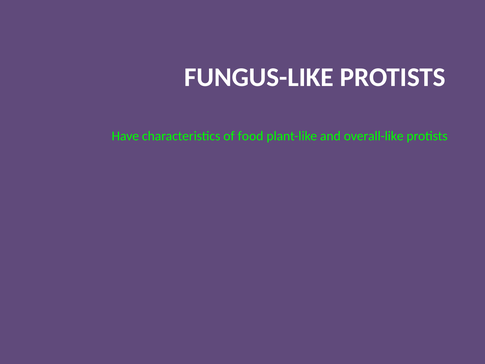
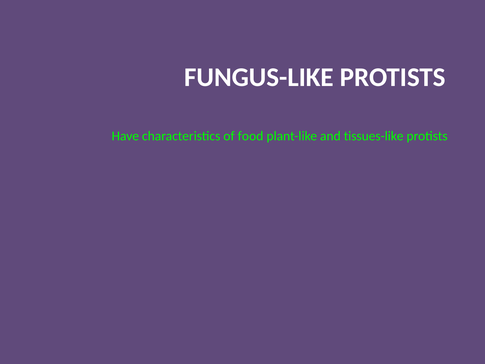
overall-like: overall-like -> tissues-like (374, 136)
